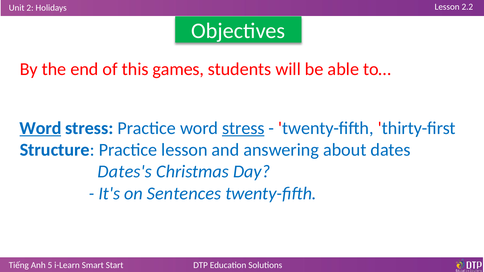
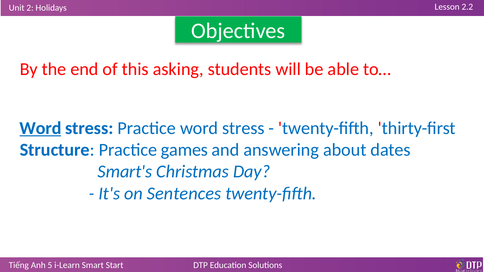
games: games -> asking (178, 69)
stress underline: present -> none (243, 128)
Practice lesson: lesson -> games (184, 150)
Dates's: Dates's -> Smart's (125, 172)
